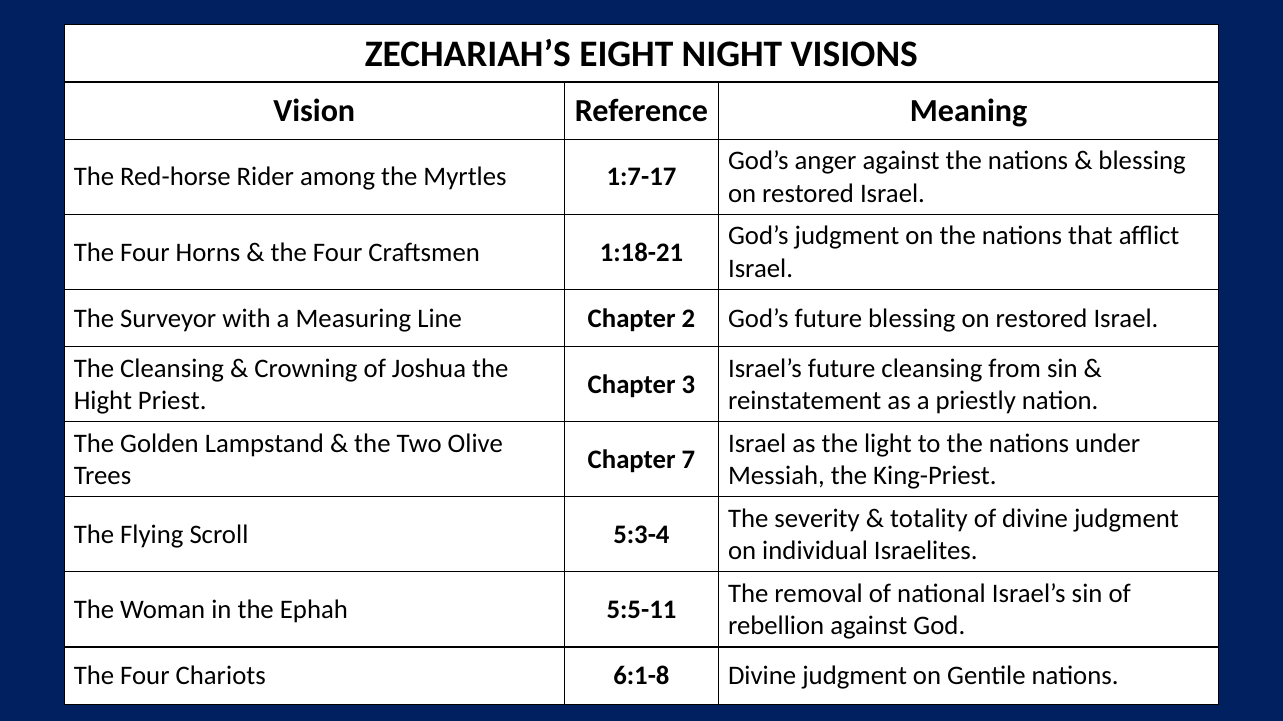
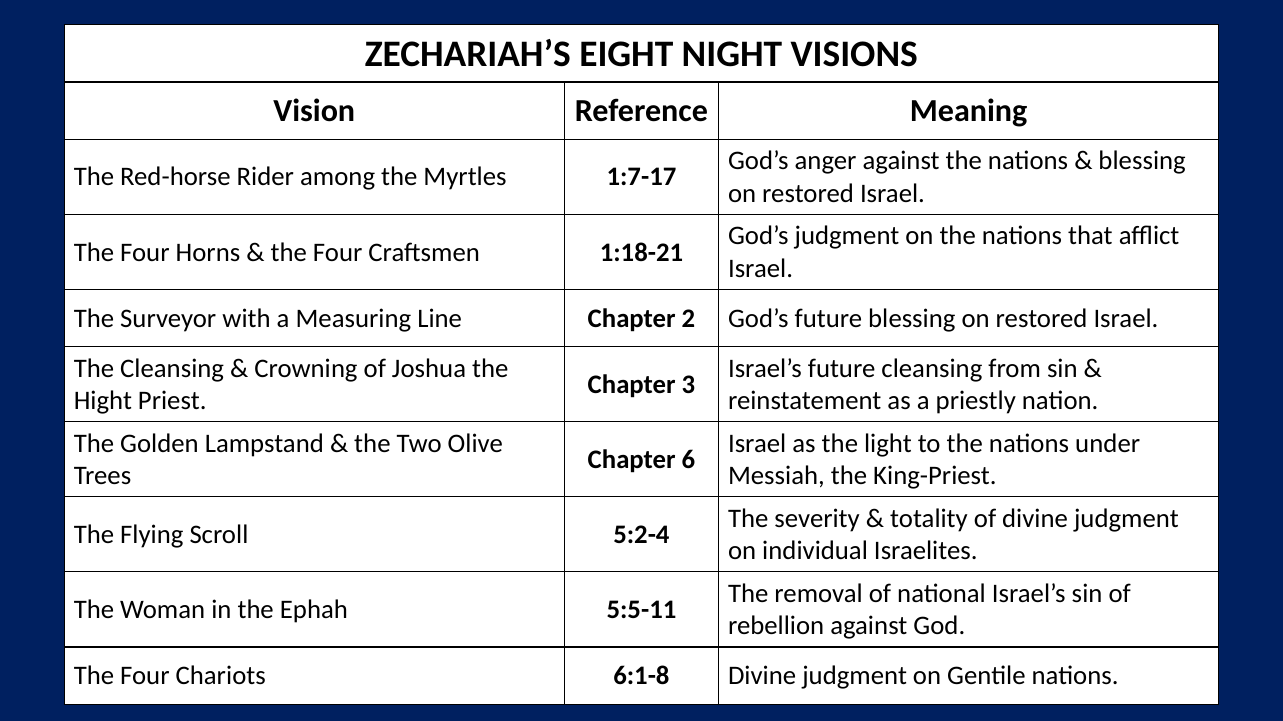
7: 7 -> 6 (688, 460)
5:3-4: 5:3-4 -> 5:2-4 (641, 535)
